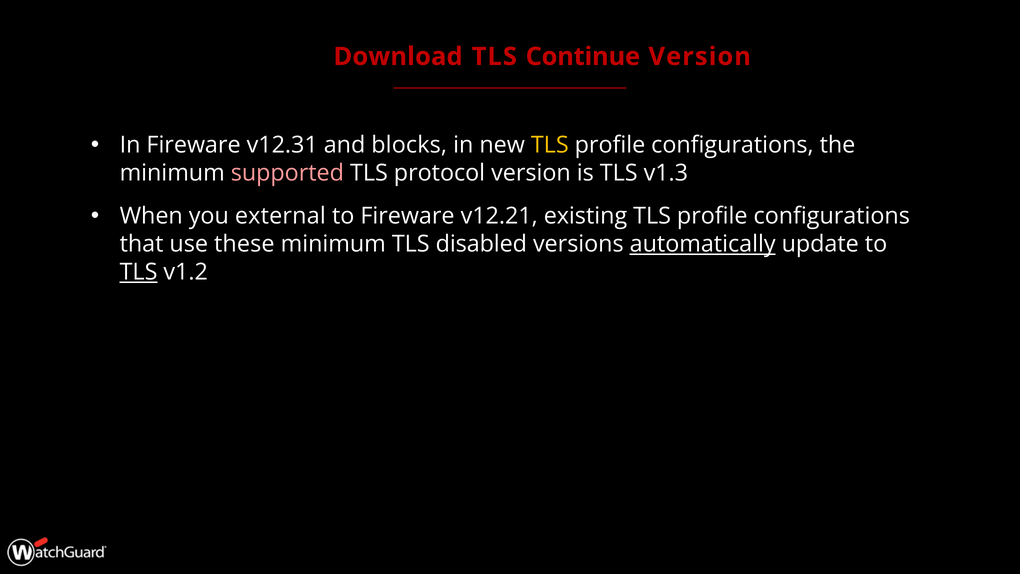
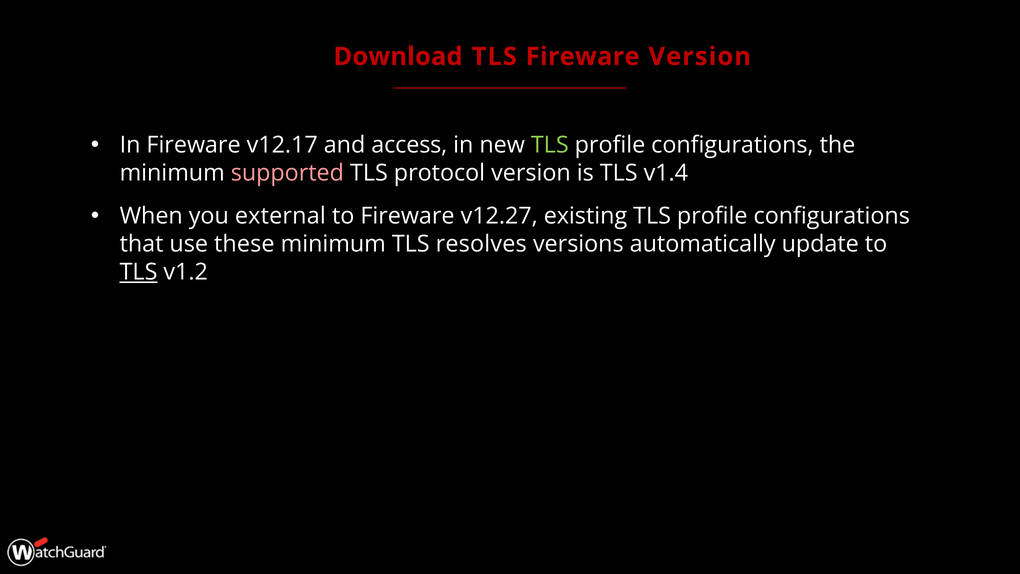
TLS Continue: Continue -> Fireware (583, 57)
v12.31: v12.31 -> v12.17 (282, 145)
blocks: blocks -> access (409, 145)
TLS colour: yellow -> light green (550, 145)
v1.3: v1.3 -> v1.4 (666, 173)
v12.21: v12.21 -> v12.27 (499, 216)
disabled: disabled -> resolves (481, 244)
automatically underline: present -> none (703, 244)
